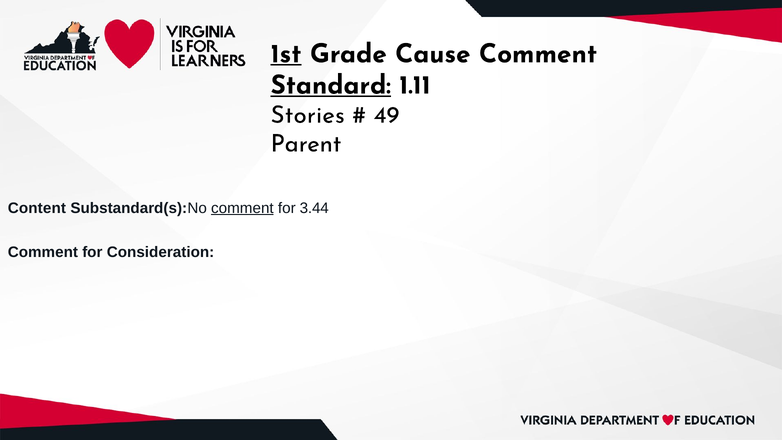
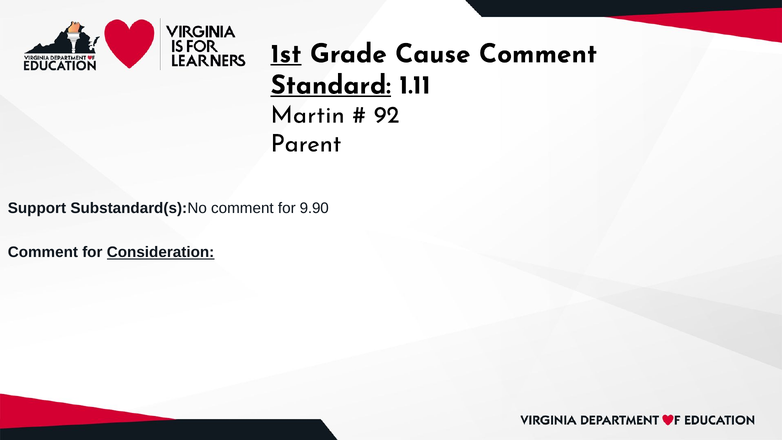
Stories: Stories -> Martin (308, 115)
49: 49 -> 92 (387, 115)
Content: Content -> Support (37, 208)
comment underline: present -> none (242, 208)
3.44: 3.44 -> 9.90 (314, 208)
Consideration underline: none -> present (161, 252)
